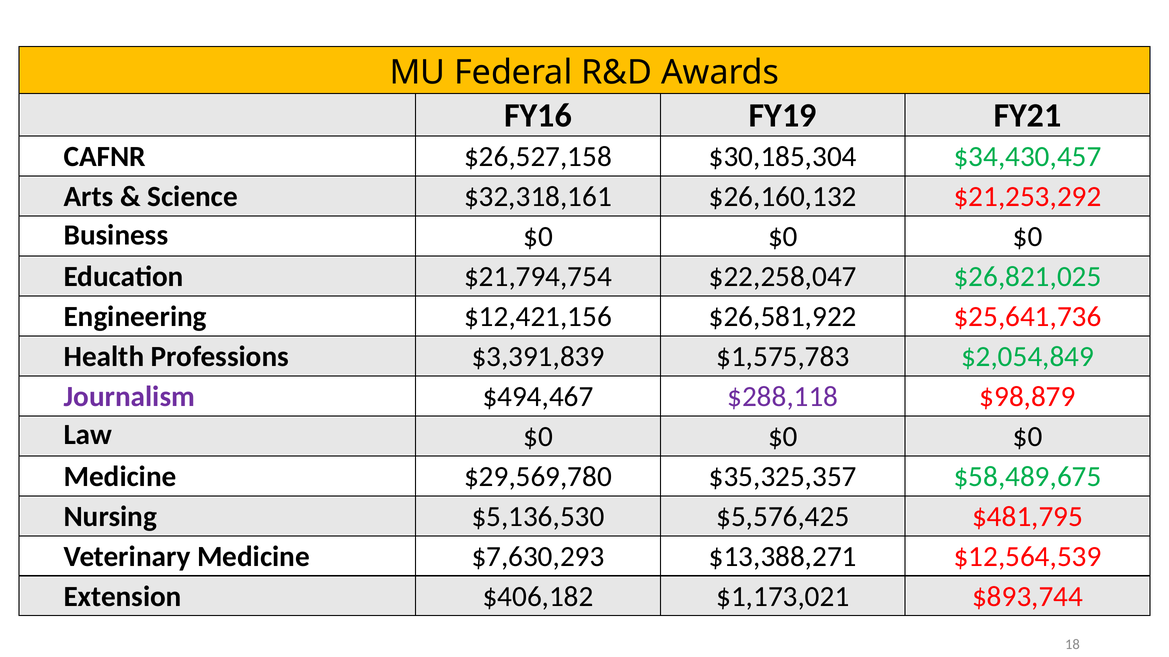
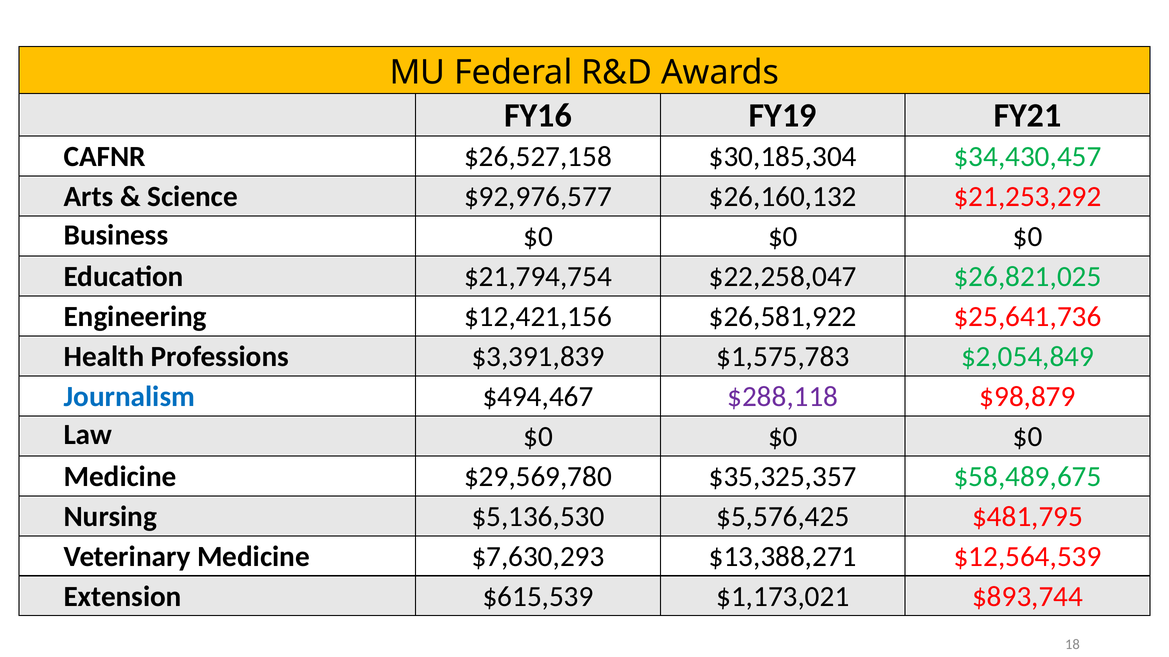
$32,318,161: $32,318,161 -> $92,976,577 (538, 197)
Journalism colour: purple -> blue (129, 397)
$406,182: $406,182 -> $615,539 (538, 597)
